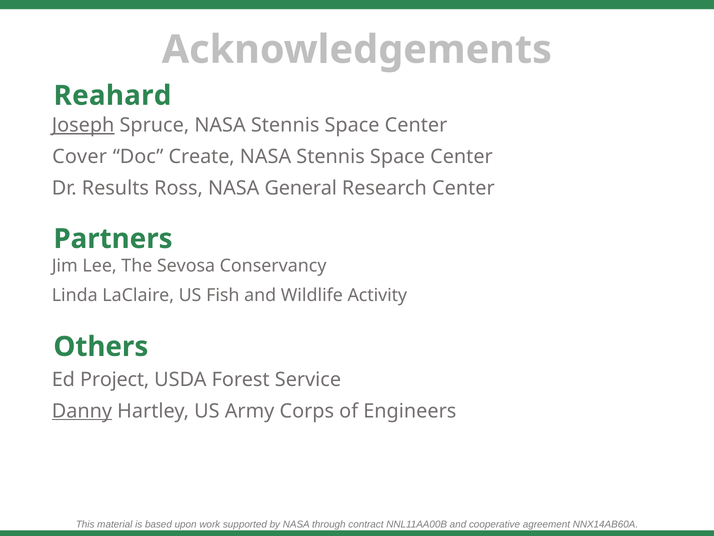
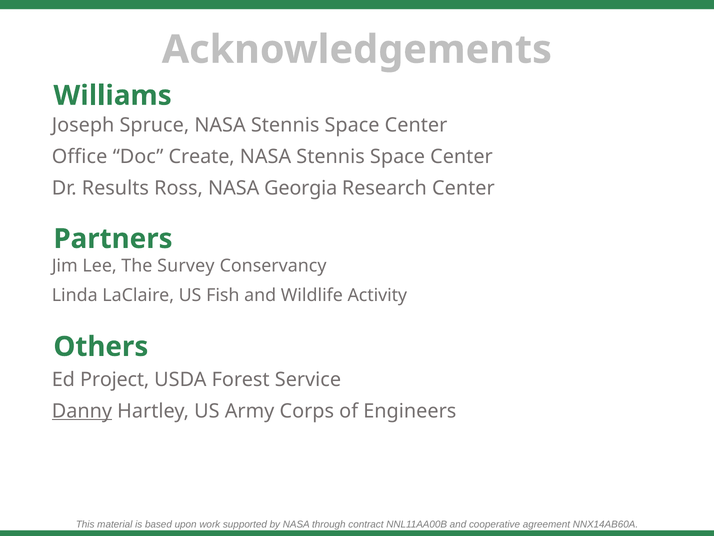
Reahard: Reahard -> Williams (113, 96)
Joseph underline: present -> none (83, 125)
Cover: Cover -> Office (80, 157)
General: General -> Georgia (301, 188)
Sevosa: Sevosa -> Survey (186, 266)
